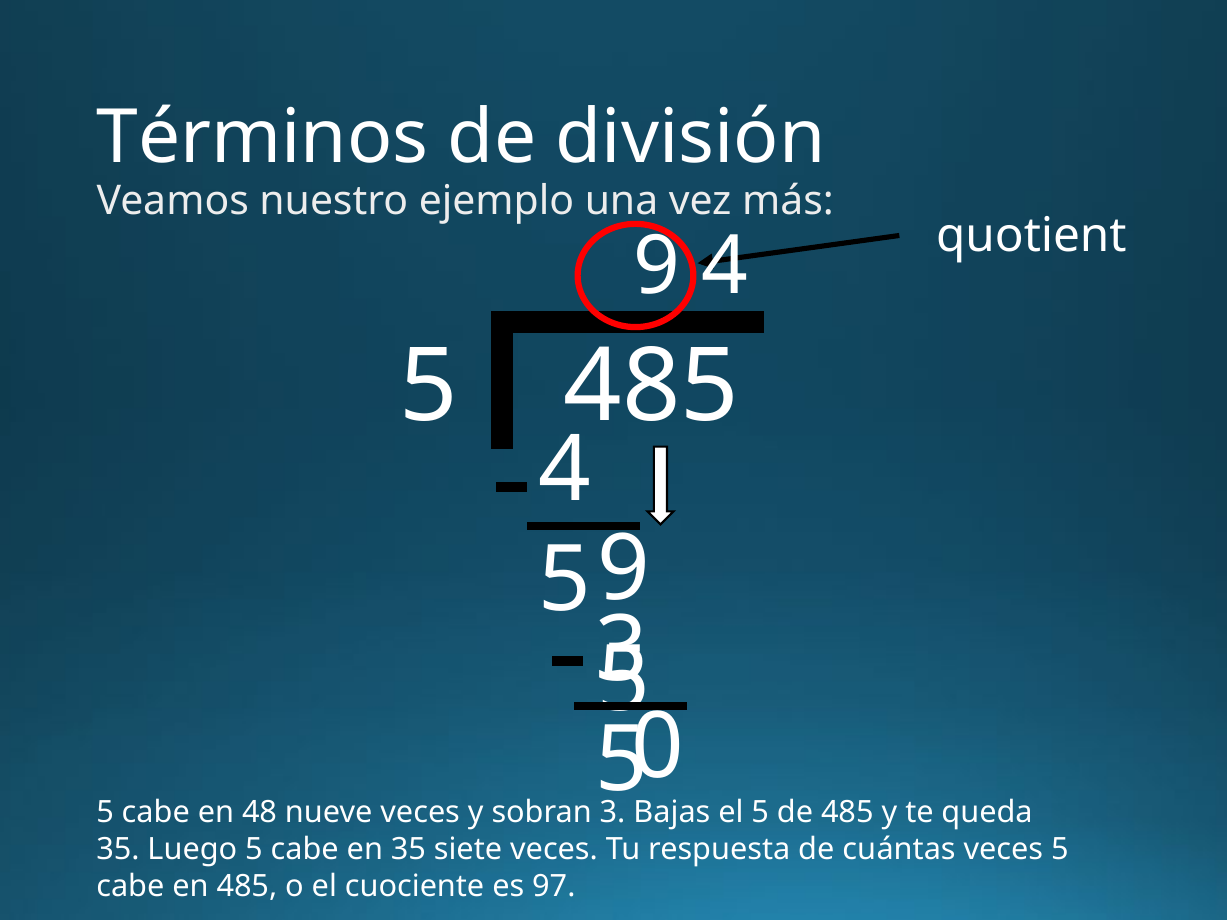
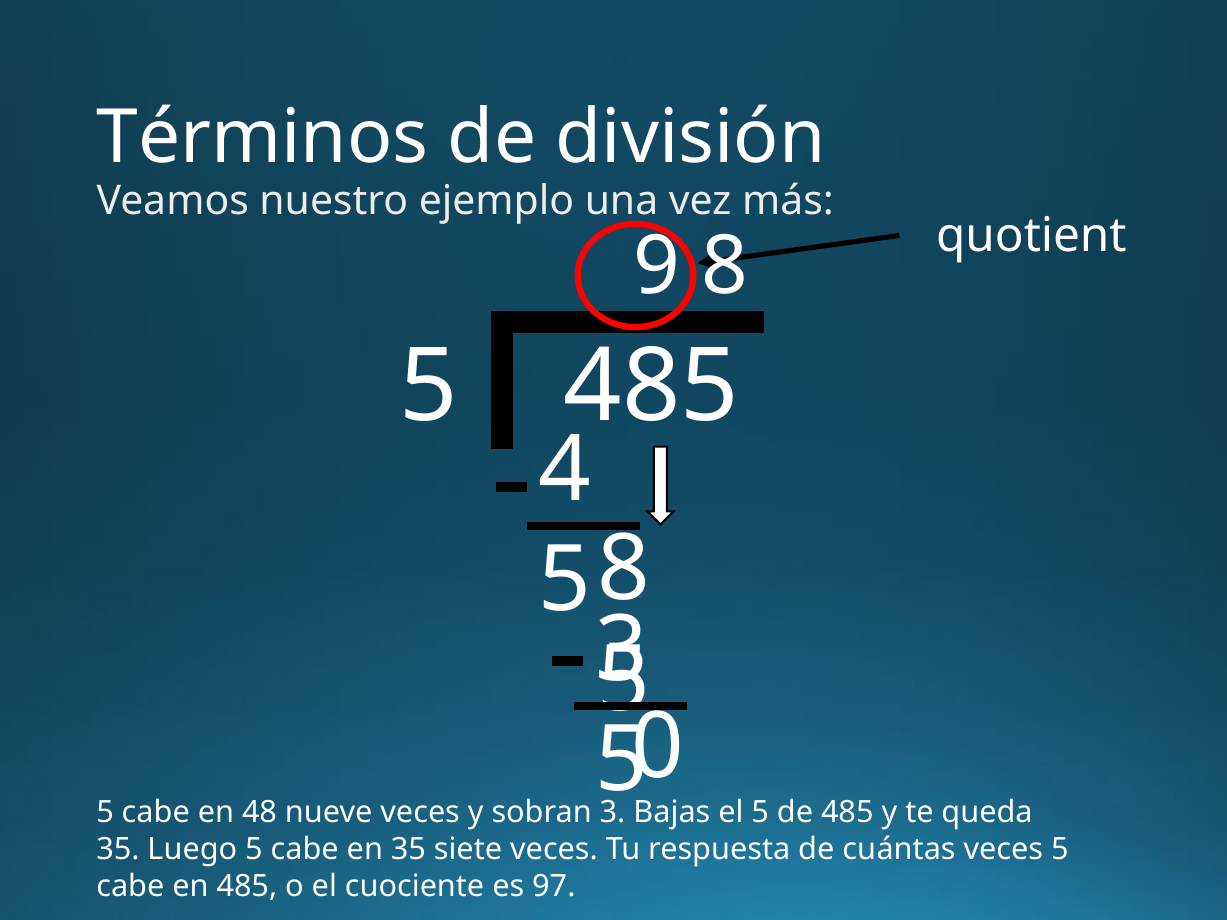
9 4: 4 -> 8 (725, 266)
5 9: 9 -> 8 (624, 569)
